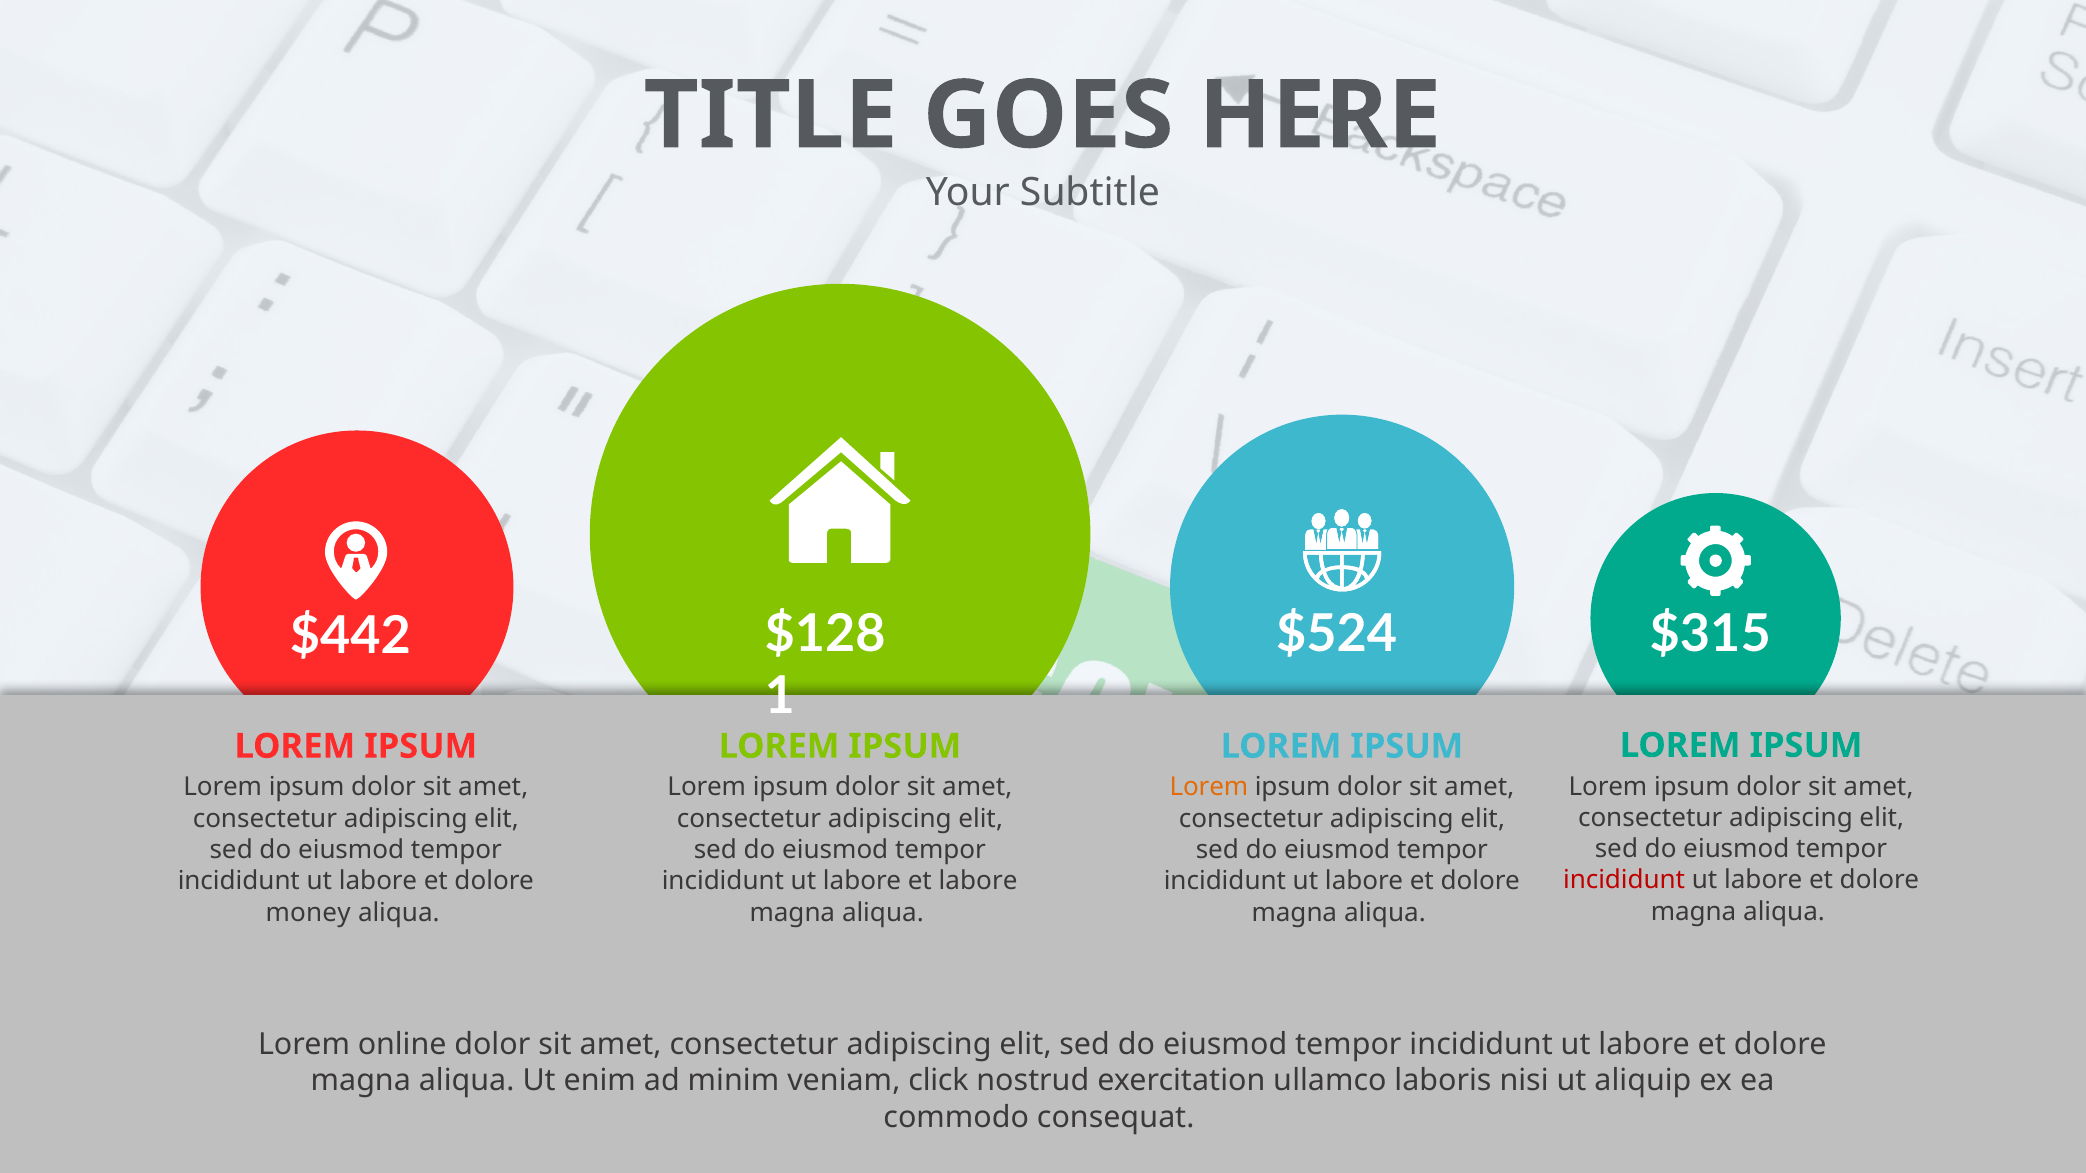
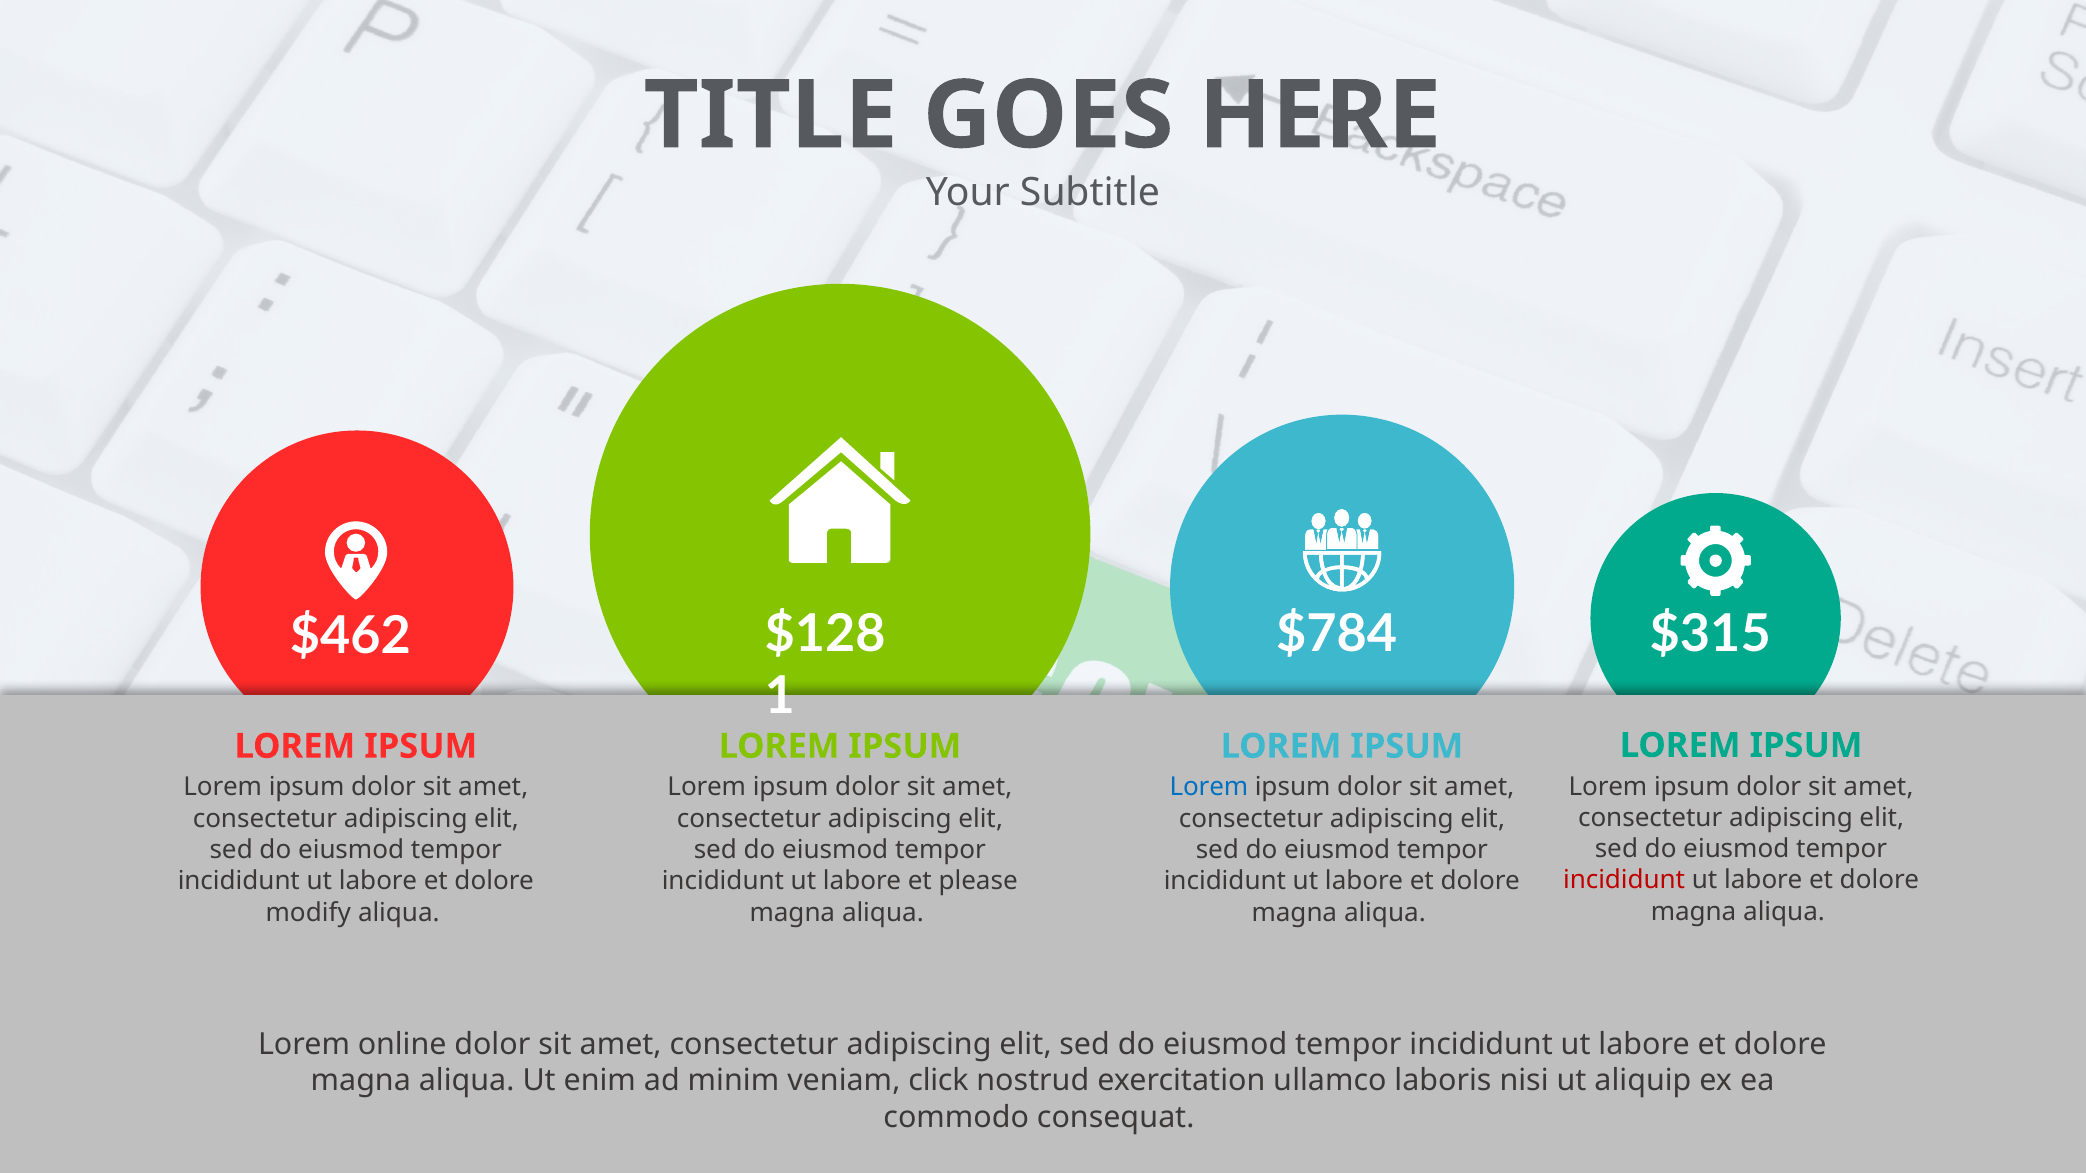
$524: $524 -> $784 (1337, 634)
$442: $442 -> $462 (350, 637)
Lorem colour: orange -> blue (1209, 788)
et labore: labore -> please (978, 881)
money: money -> modify (308, 913)
